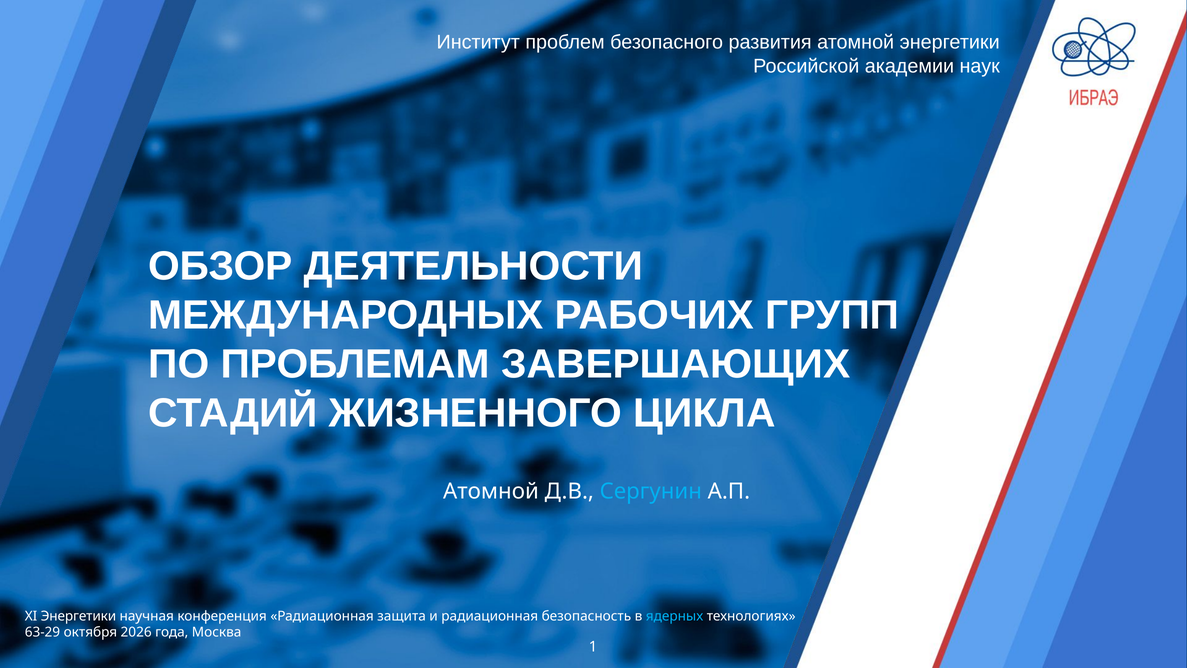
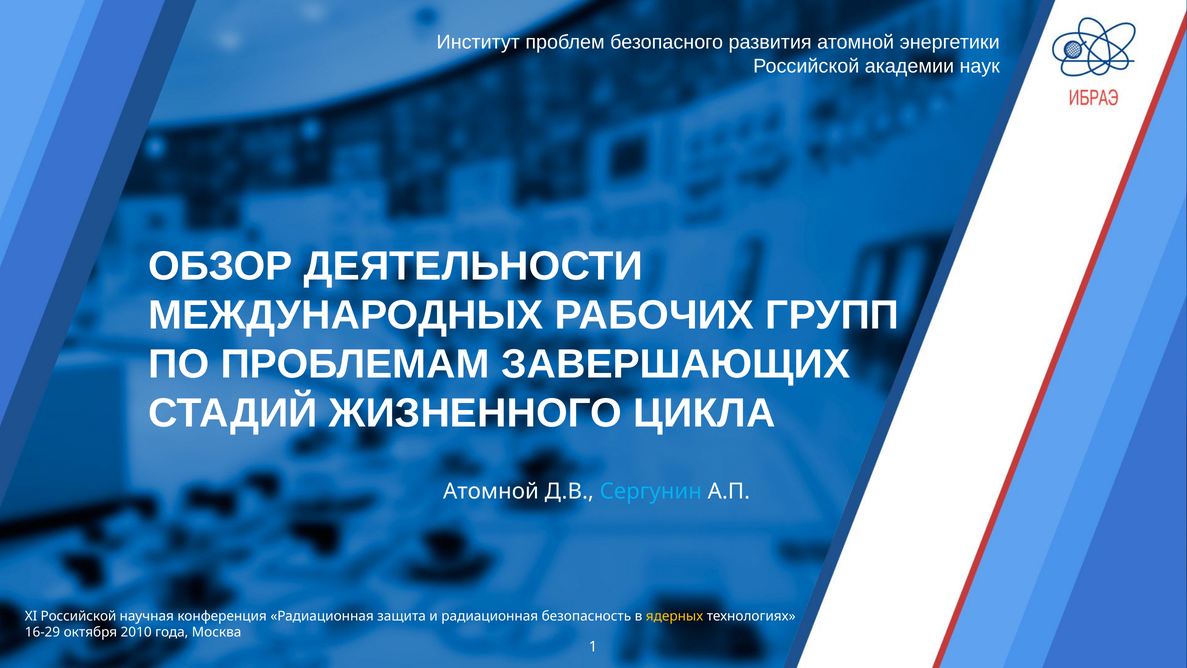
XI Энергетики: Энергетики -> Российской (78, 616)
ядерных colour: light blue -> yellow (675, 616)
63-29: 63-29 -> 16-29 (42, 632)
2026: 2026 -> 2010 (136, 632)
